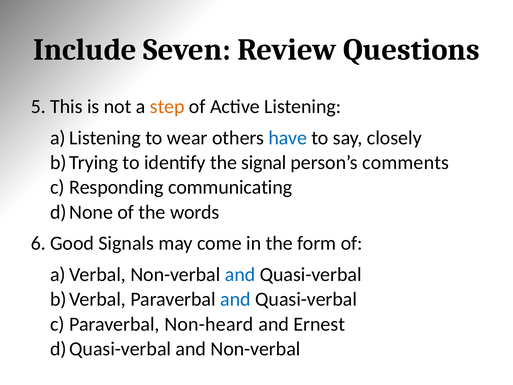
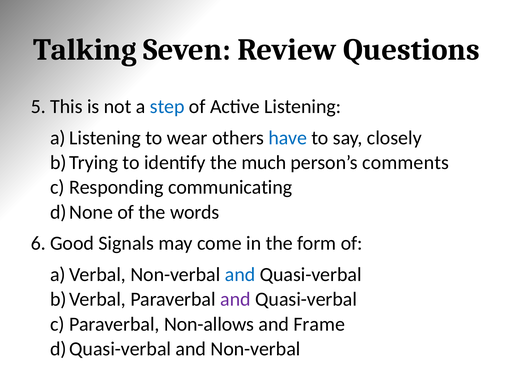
Include: Include -> Talking (85, 50)
step colour: orange -> blue (167, 107)
signal: signal -> much (264, 163)
and colour: blue -> purple (235, 299)
Non-heard: Non-heard -> Non-allows (209, 324)
Ernest: Ernest -> Frame (319, 324)
